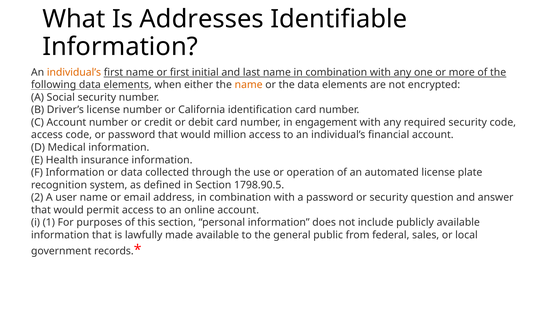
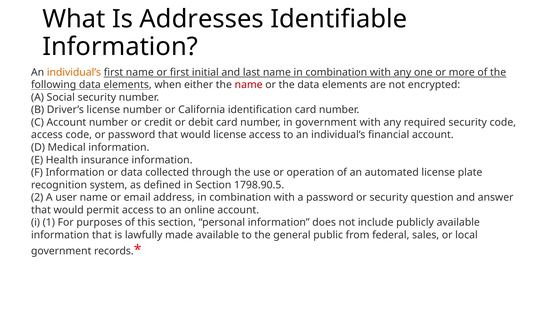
name colour: orange -> red (249, 85)
in engagement: engagement -> government (326, 122)
would million: million -> license (230, 135)
